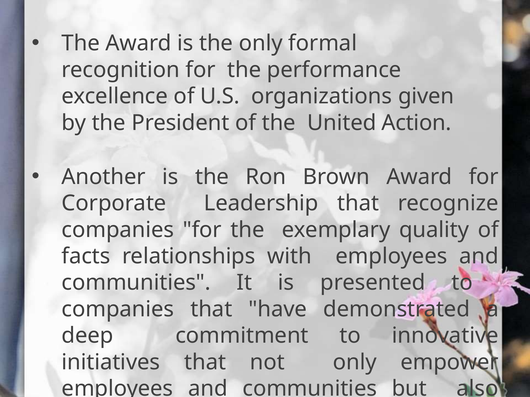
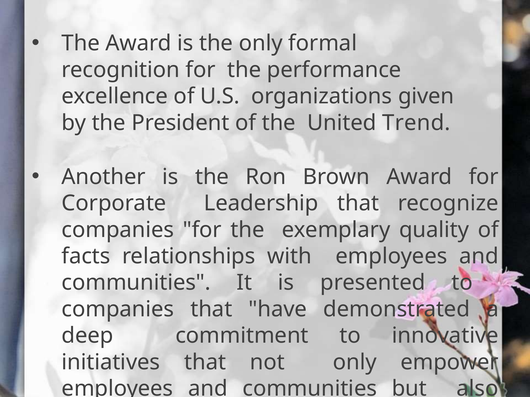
Action: Action -> Trend (416, 123)
